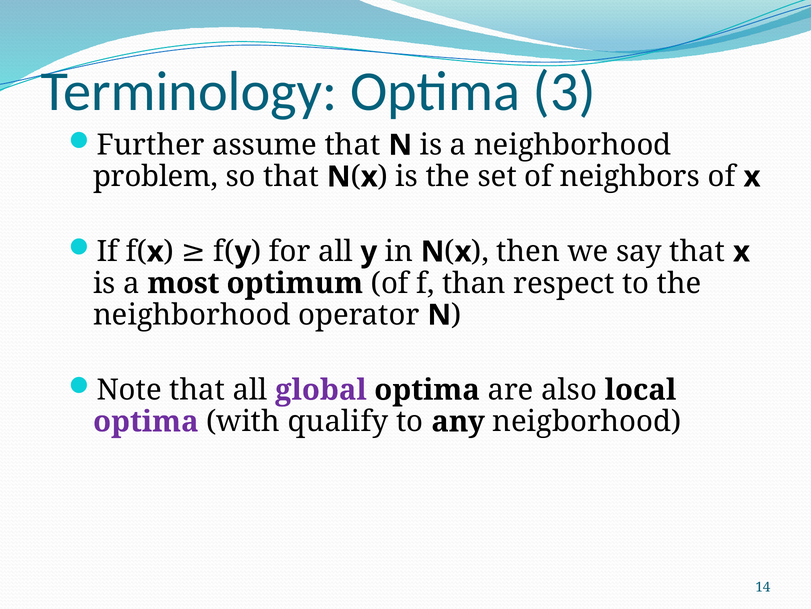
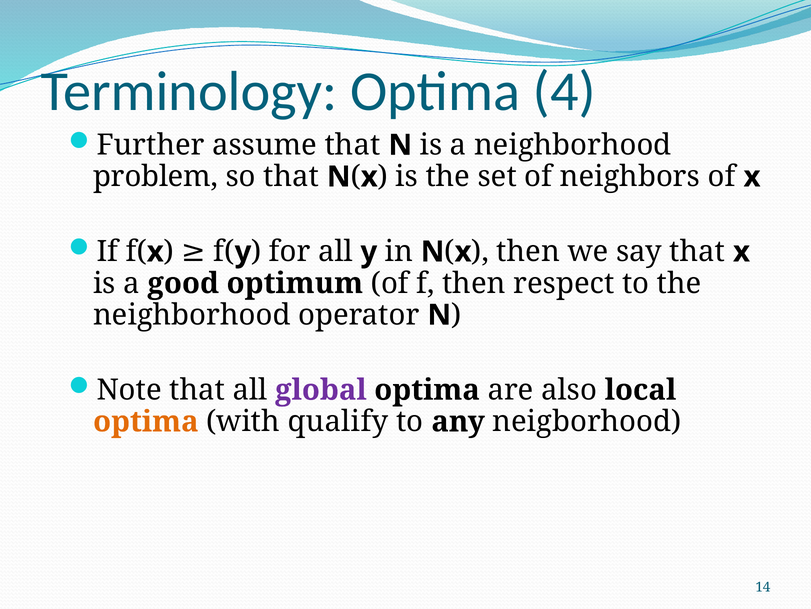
3: 3 -> 4 (564, 92)
most: most -> good (183, 283)
f than: than -> then (474, 283)
optima colour: purple -> orange (146, 421)
